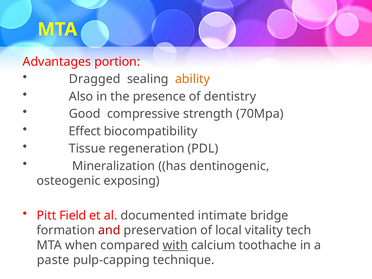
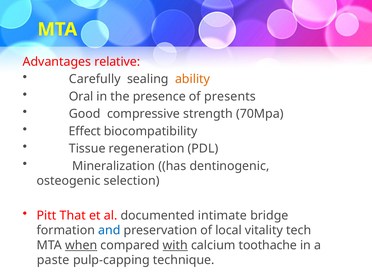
portion: portion -> relative (117, 62)
Dragged: Dragged -> Carefully (95, 79)
Also: Also -> Oral (81, 96)
dentistry: dentistry -> presents (230, 96)
exposing: exposing -> selection (132, 181)
Field: Field -> That (73, 216)
and colour: red -> blue (109, 230)
when underline: none -> present (81, 245)
